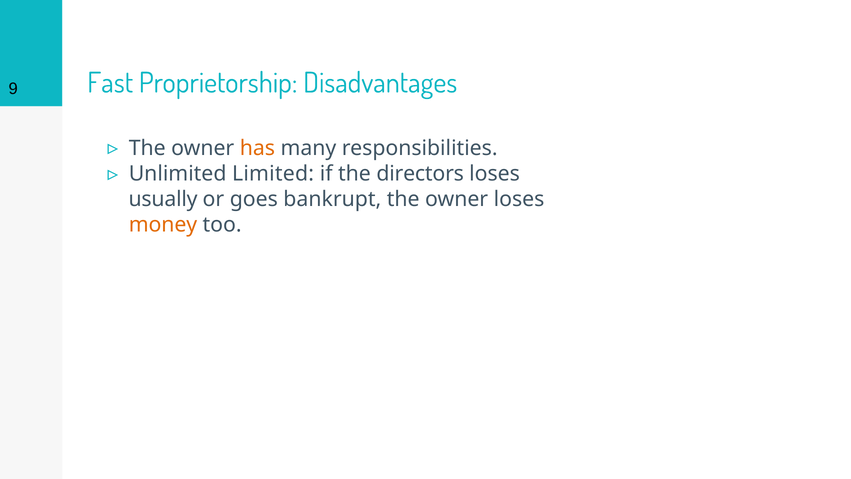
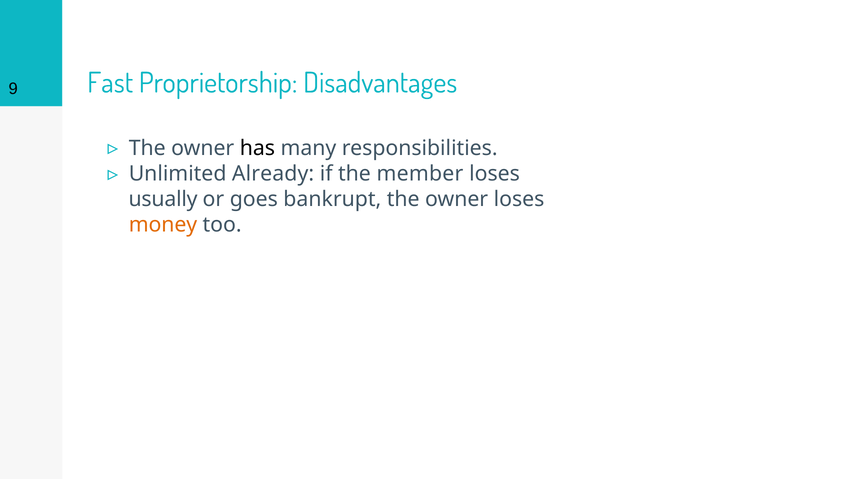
has colour: orange -> black (257, 148)
Limited: Limited -> Already (273, 174)
directors: directors -> member (420, 174)
